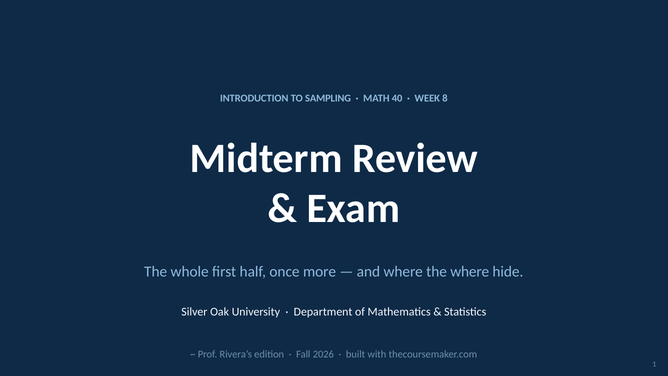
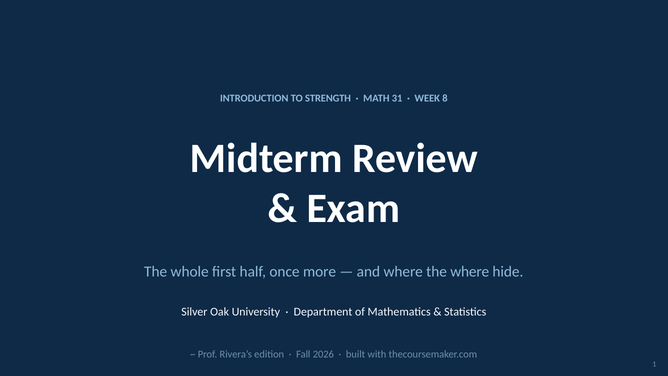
SAMPLING: SAMPLING -> STRENGTH (328, 98)
40: 40 -> 31 (397, 98)
